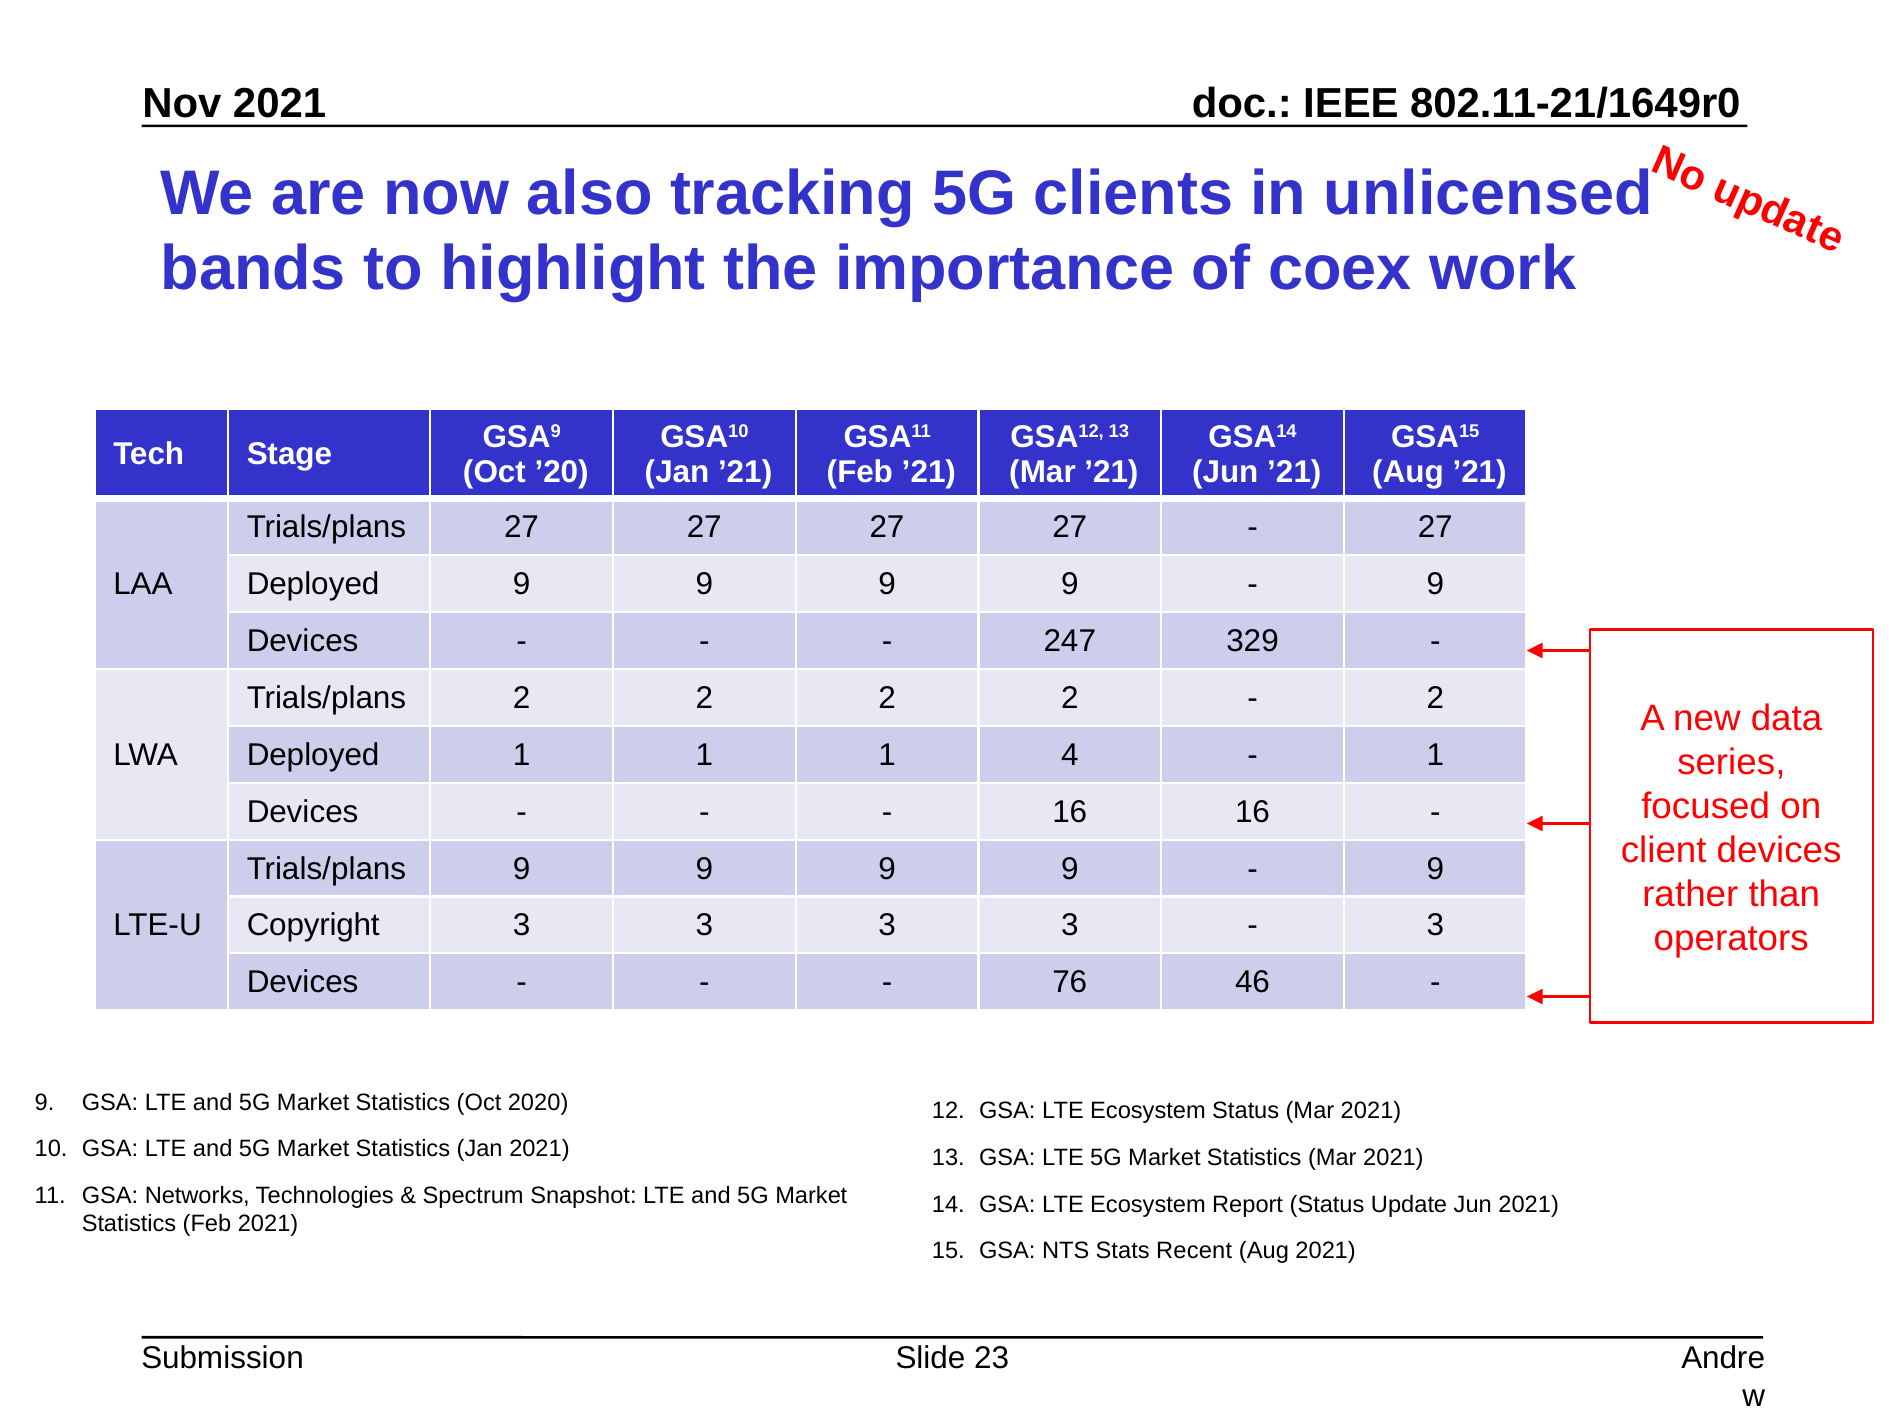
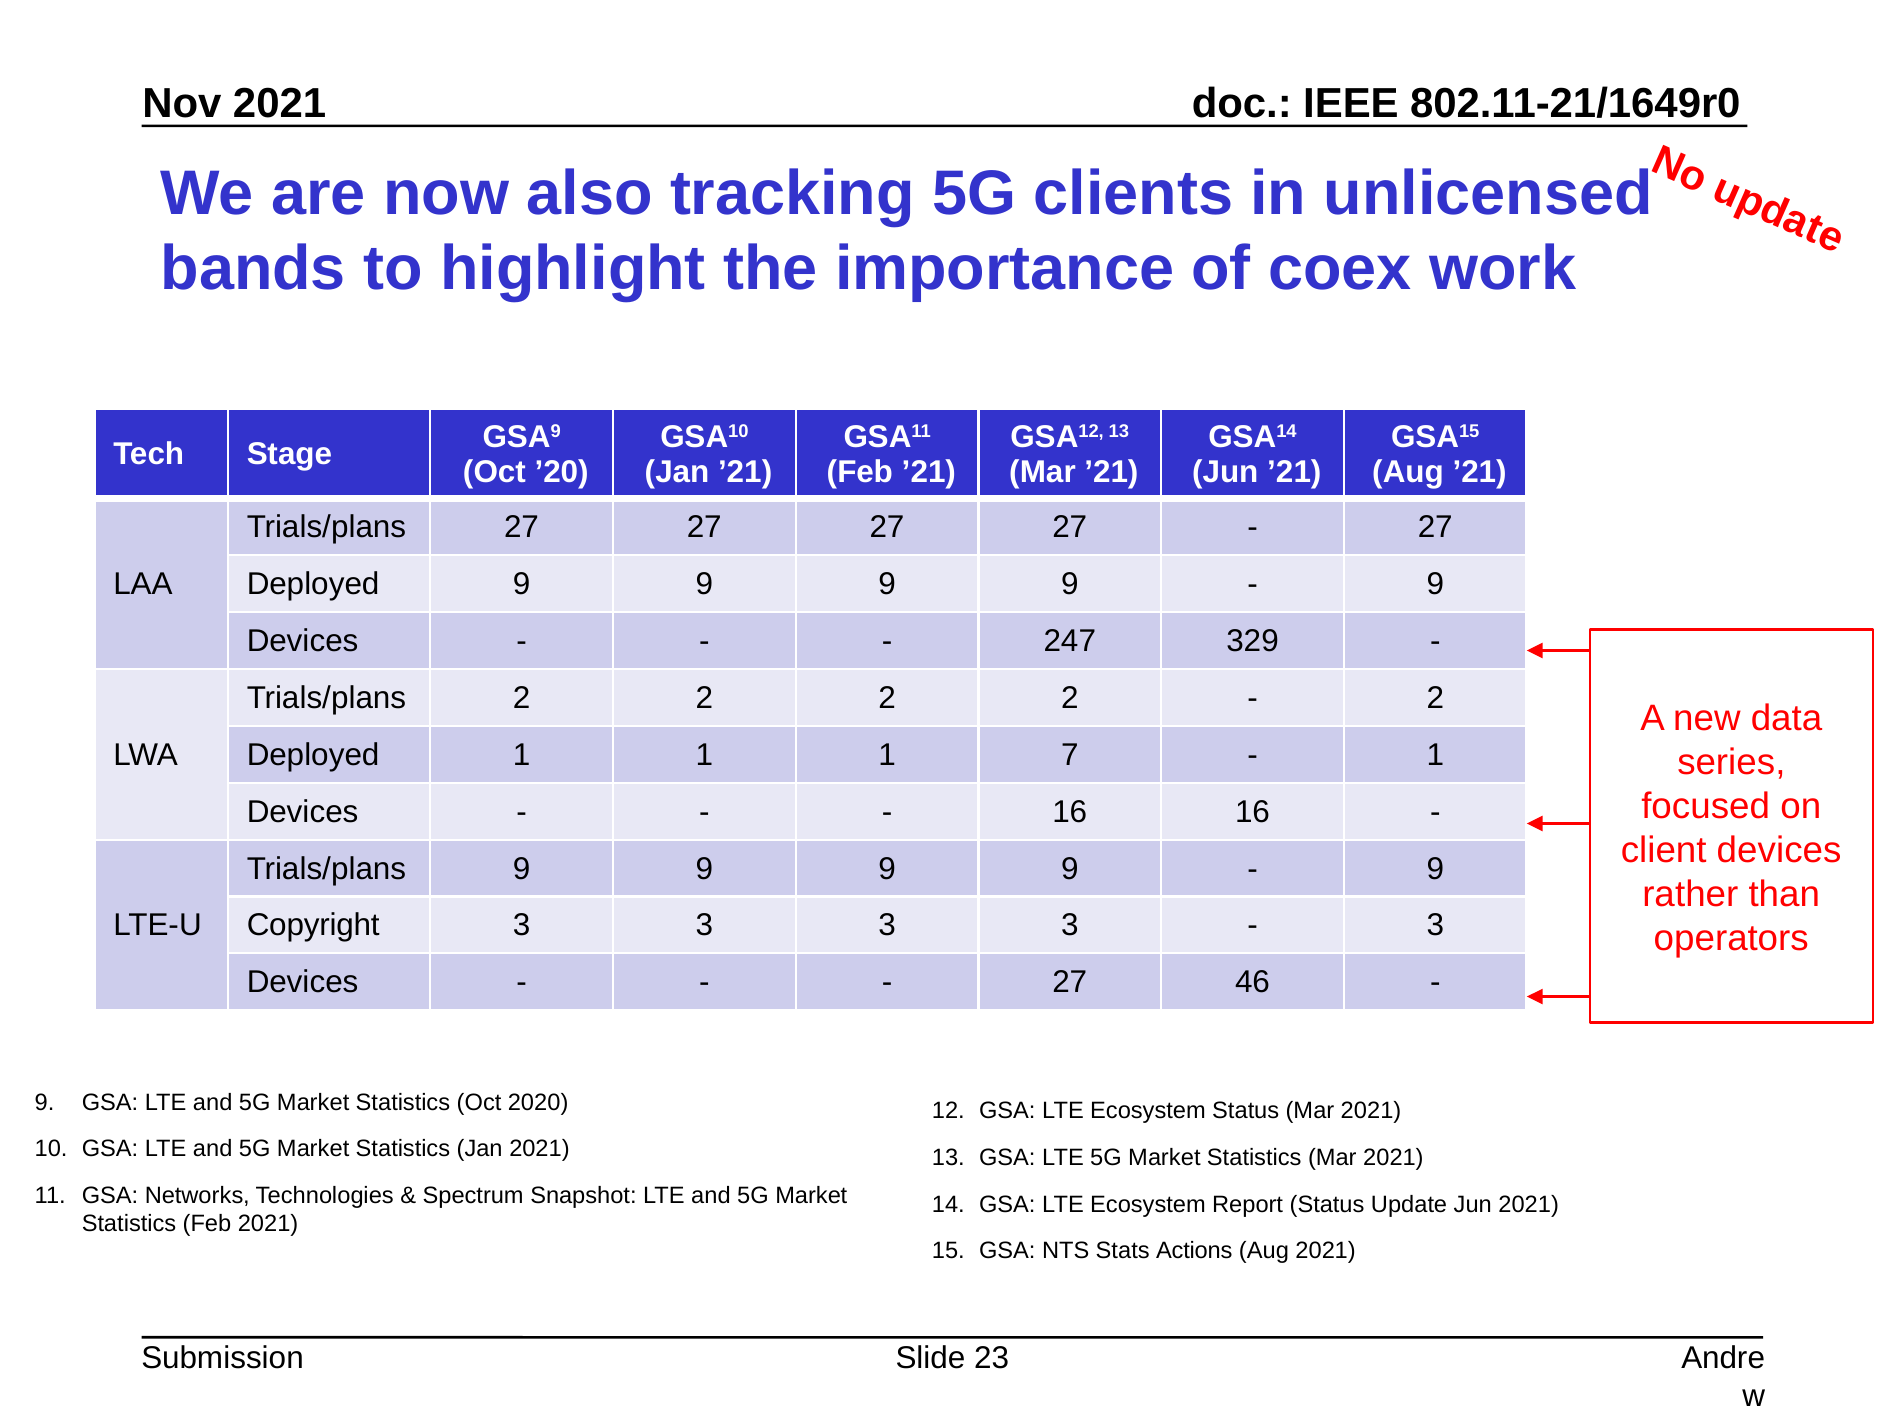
4: 4 -> 7 (1070, 755)
76: 76 -> 27 (1070, 983)
Recent: Recent -> Actions (1194, 1252)
